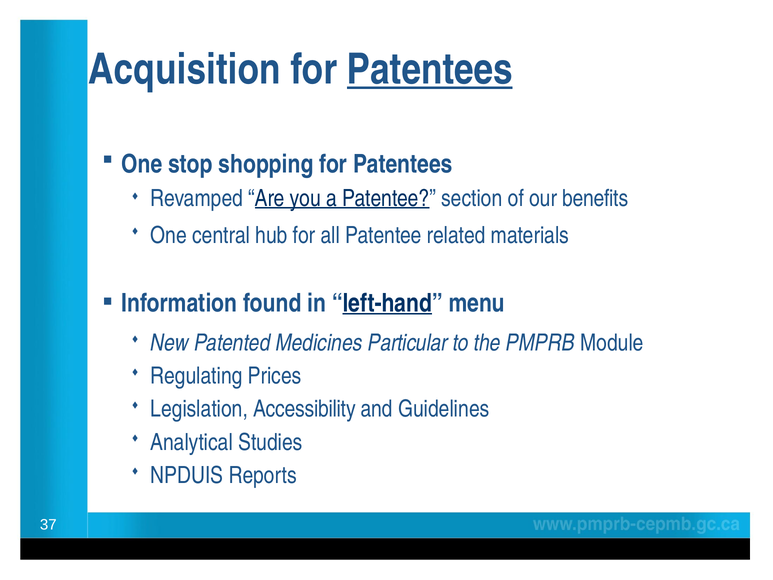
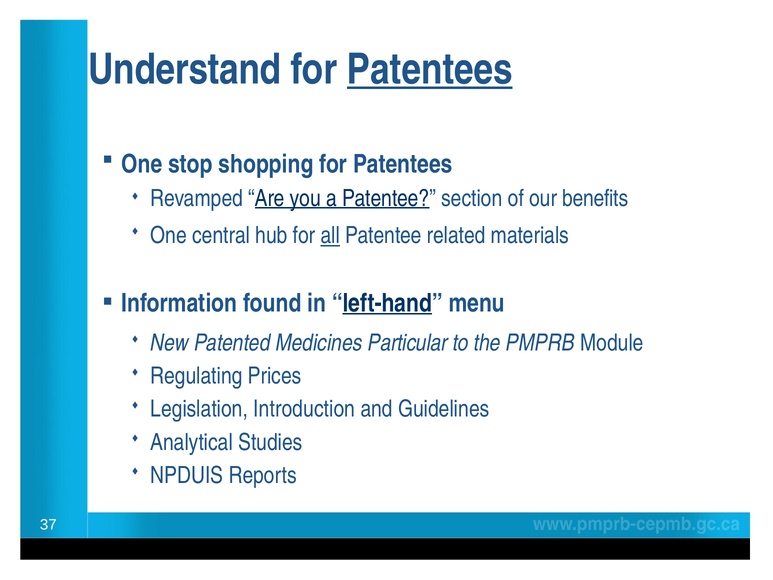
Acquisition: Acquisition -> Understand (185, 69)
all underline: none -> present (330, 235)
Accessibility: Accessibility -> Introduction (304, 409)
